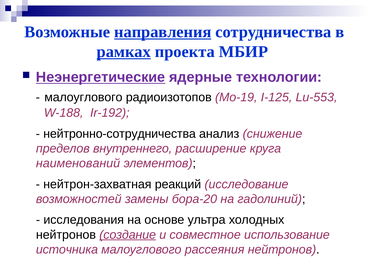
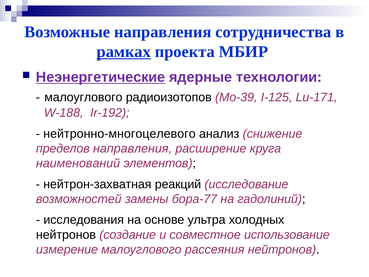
направления underline: present -> none (163, 32)
Mo-19: Mo-19 -> Mo-39 (236, 97)
Lu-553: Lu-553 -> Lu-171 (317, 97)
нейтронно-сотрудничества: нейтронно-сотрудничества -> нейтронно-многоцелевого (119, 134)
пределов внутреннего: внутреннего -> направления (133, 148)
бора-20: бора-20 -> бора-77 (194, 199)
создание underline: present -> none (128, 234)
источника: источника -> измерение (67, 249)
